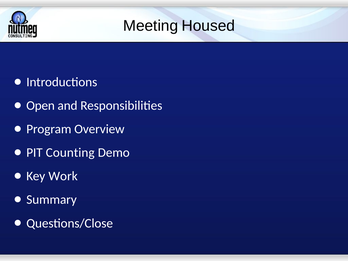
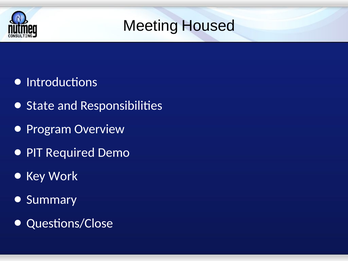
Open: Open -> State (40, 106)
Counting: Counting -> Required (70, 153)
